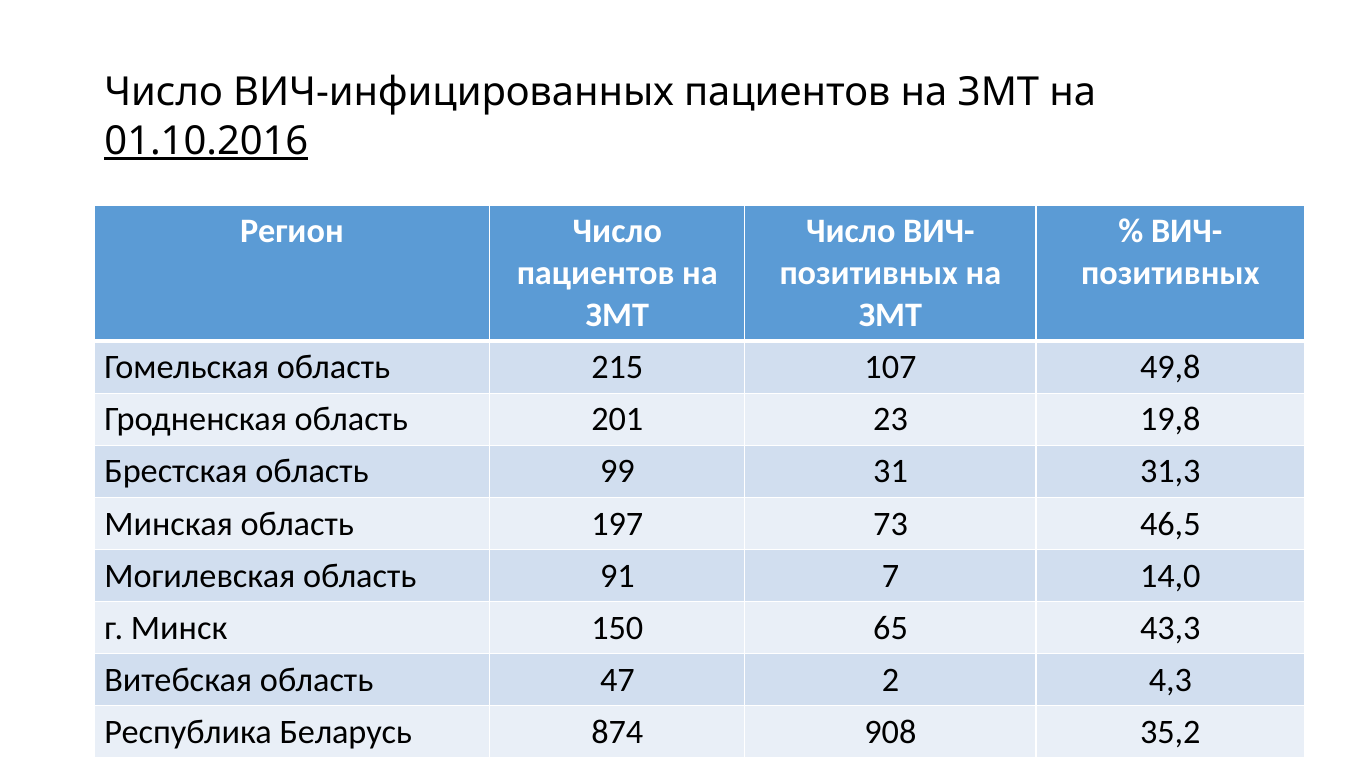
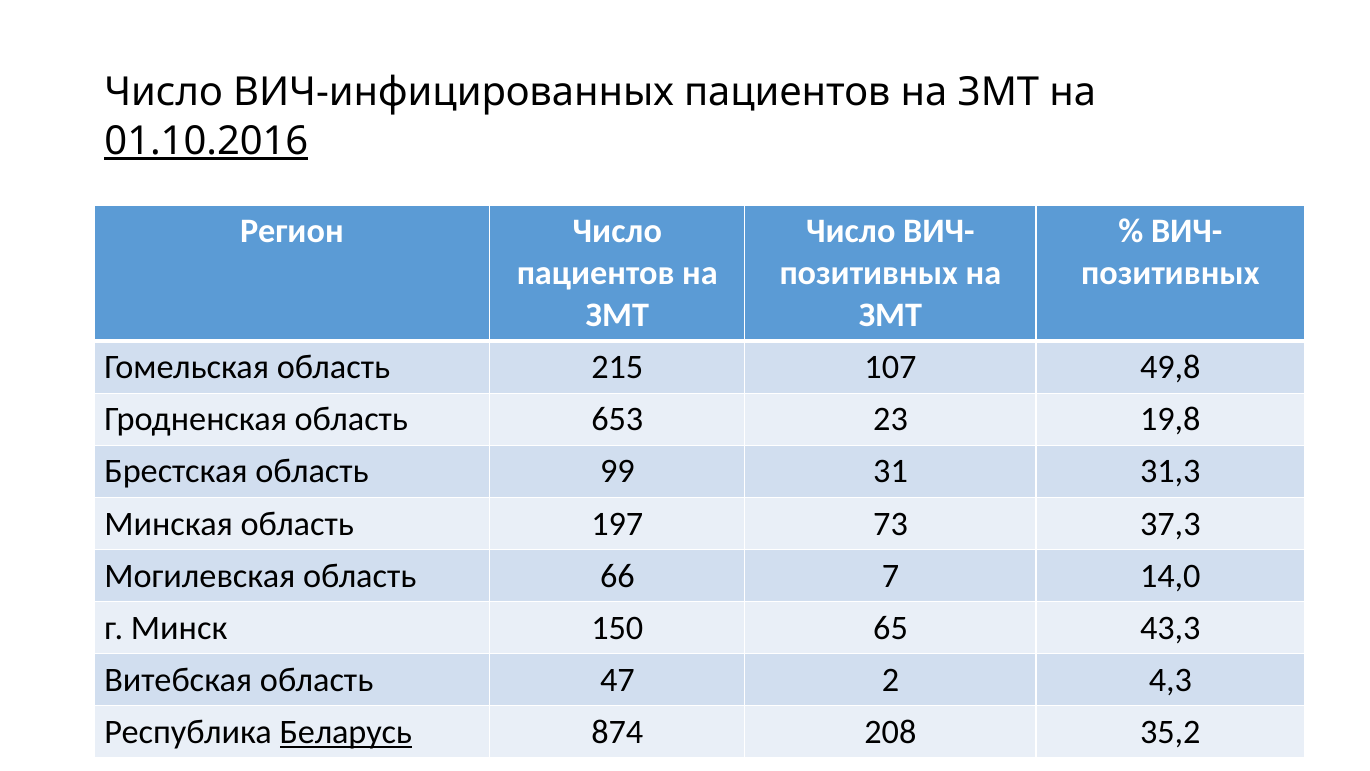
201: 201 -> 653 (617, 419)
46,5: 46,5 -> 37,3 (1170, 523)
91: 91 -> 66 (617, 576)
Беларусь underline: none -> present (346, 732)
908: 908 -> 208 (890, 732)
